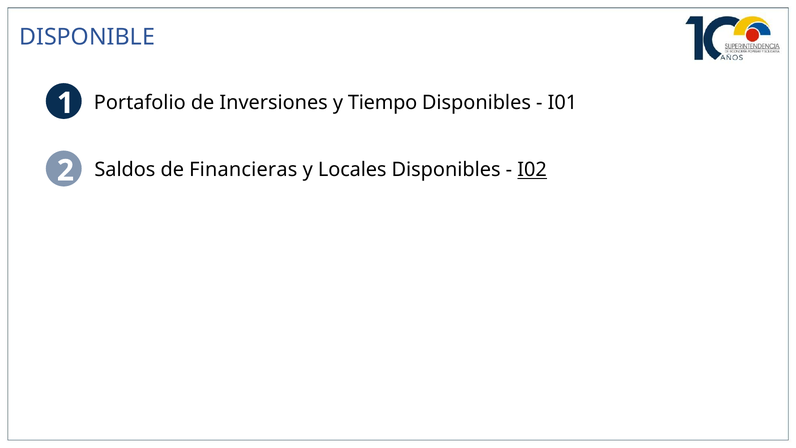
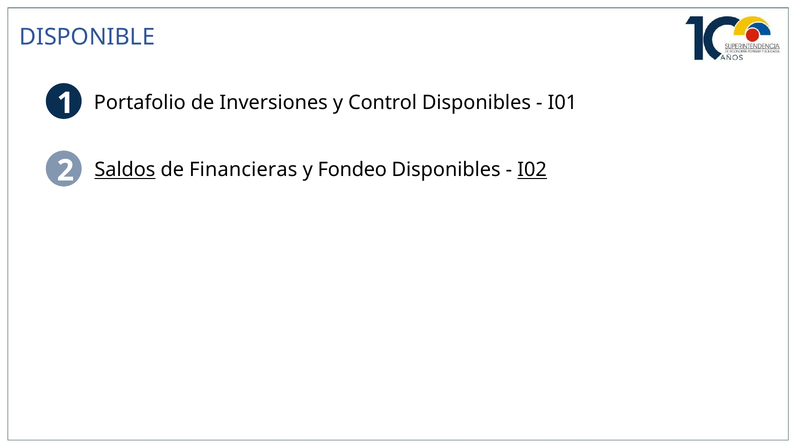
Tiempo: Tiempo -> Control (383, 102)
Saldos underline: none -> present (125, 170)
Locales: Locales -> Fondeo (352, 170)
